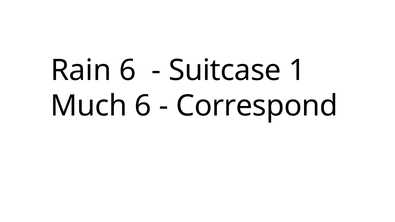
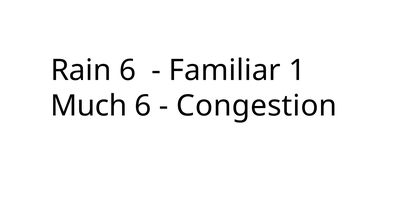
Suitcase: Suitcase -> Familiar (225, 70)
Correspond: Correspond -> Congestion (257, 106)
